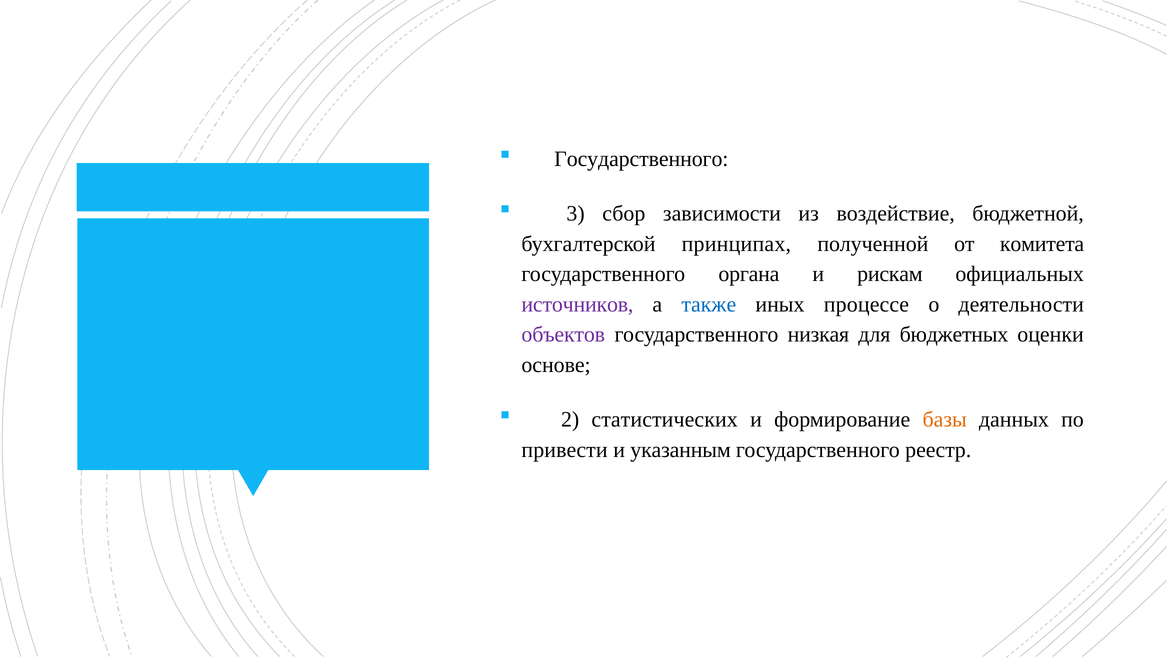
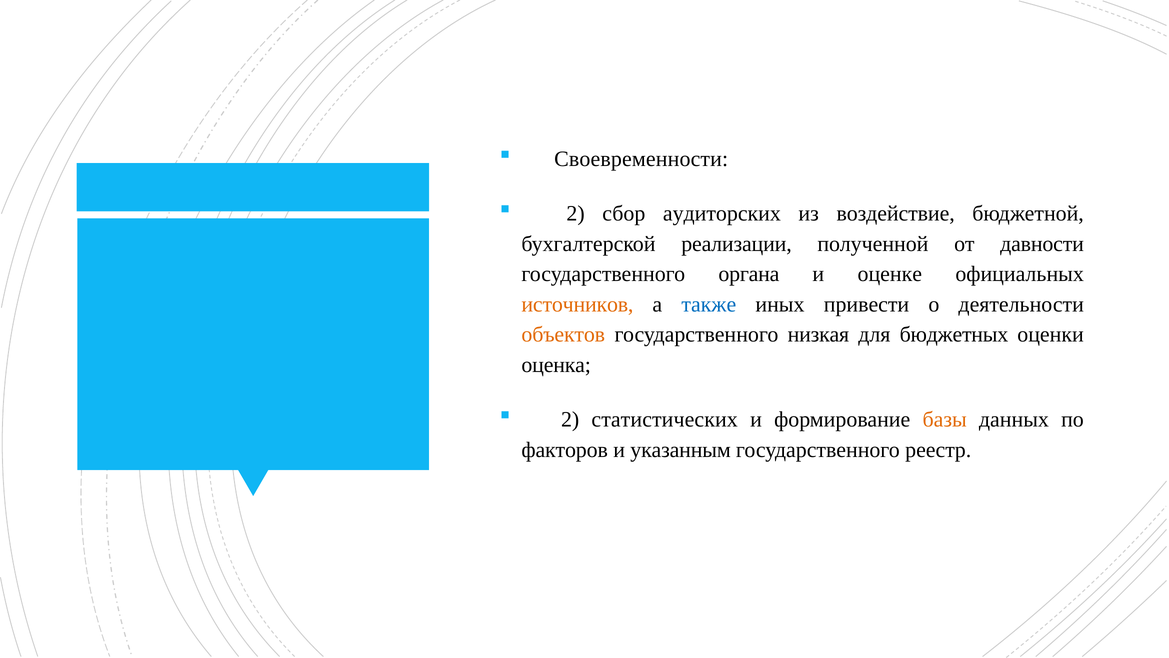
Государственного: Государственного -> Своевременности (641, 159)
3: 3 -> 2 (576, 213)
зависимости: зависимости -> аудиторских (722, 213)
принципах: принципах -> реализации (737, 244)
комитета: комитета -> давности (1042, 244)
рискам: рискам -> оценке (890, 274)
источников colour: purple -> orange (577, 304)
процессе: процессе -> привести (867, 304)
объектов colour: purple -> orange (563, 334)
основе: основе -> оценка (556, 365)
привести: привести -> факторов (565, 449)
